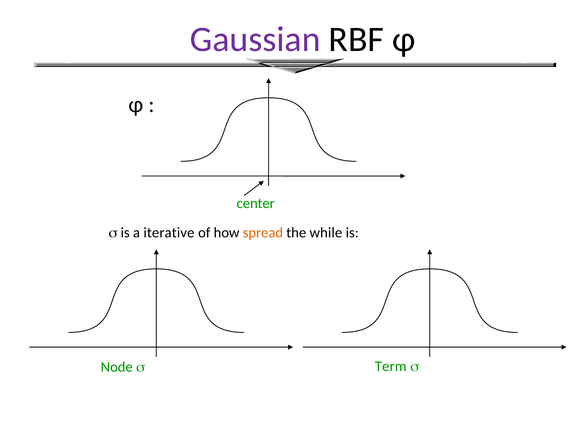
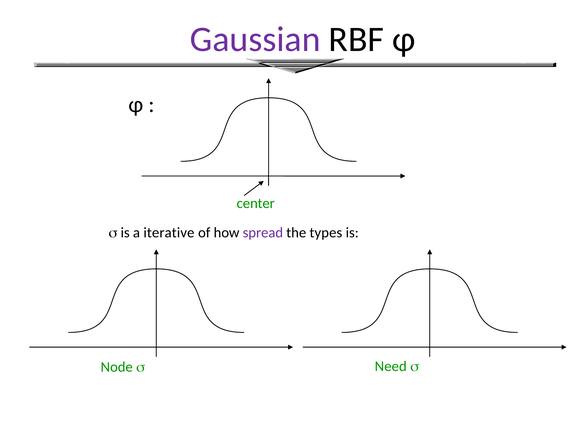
spread colour: orange -> purple (263, 232)
while: while -> types (326, 232)
Term: Term -> Need (391, 366)
